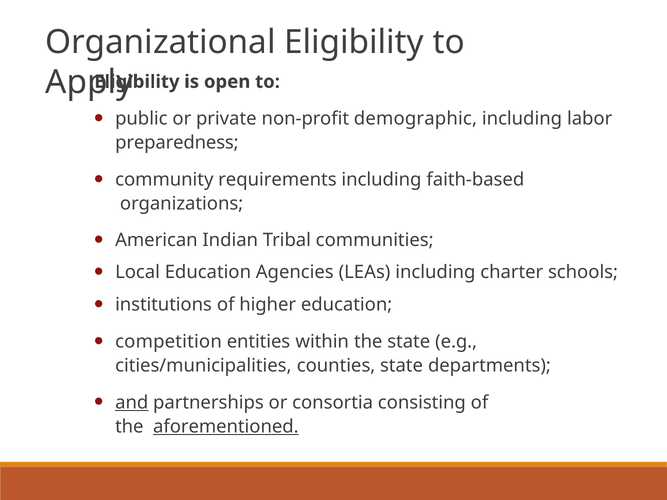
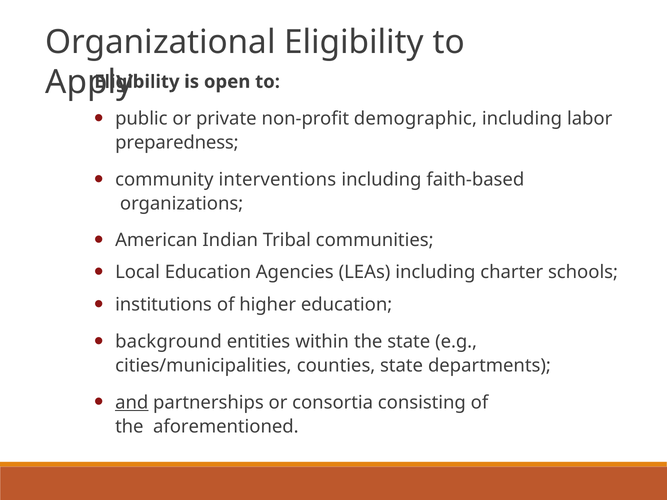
requirements: requirements -> interventions (277, 180)
competition: competition -> background (169, 342)
aforementioned underline: present -> none (226, 427)
